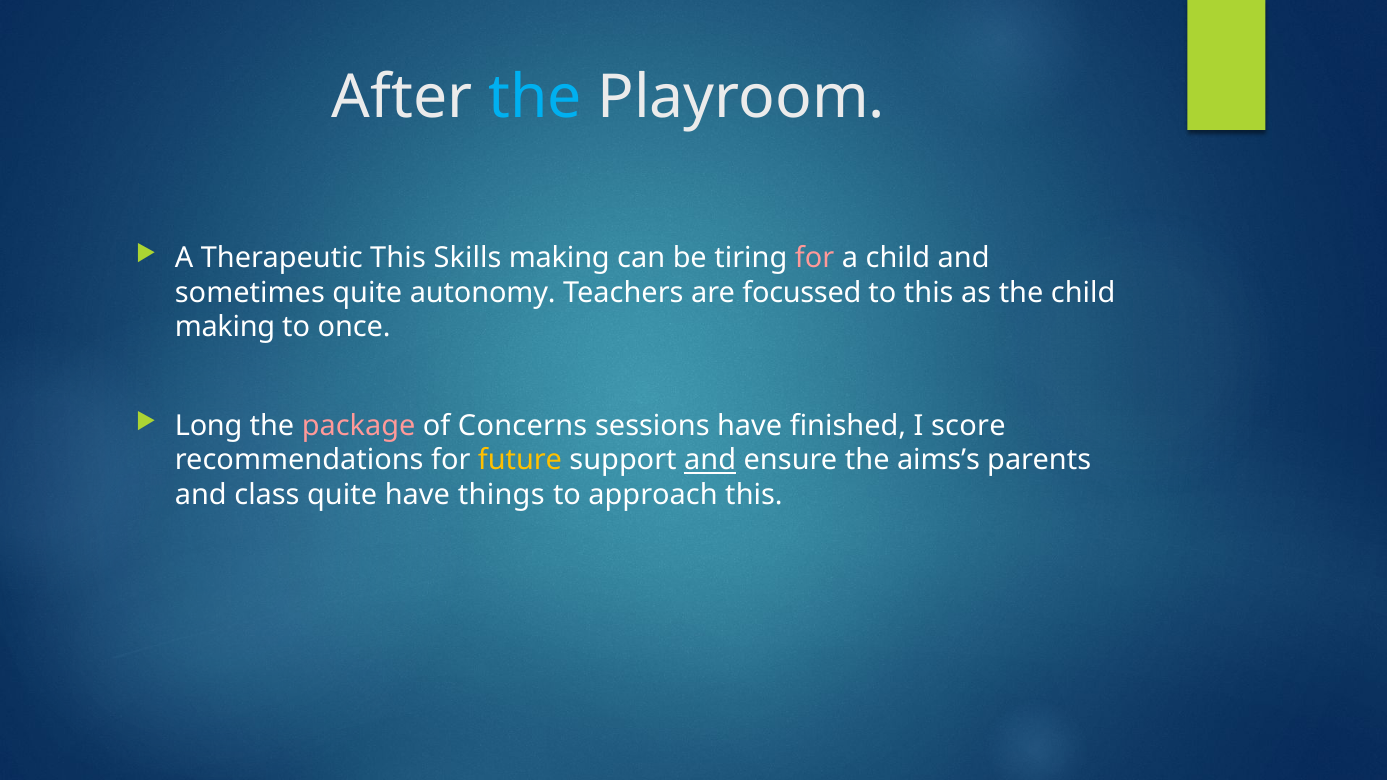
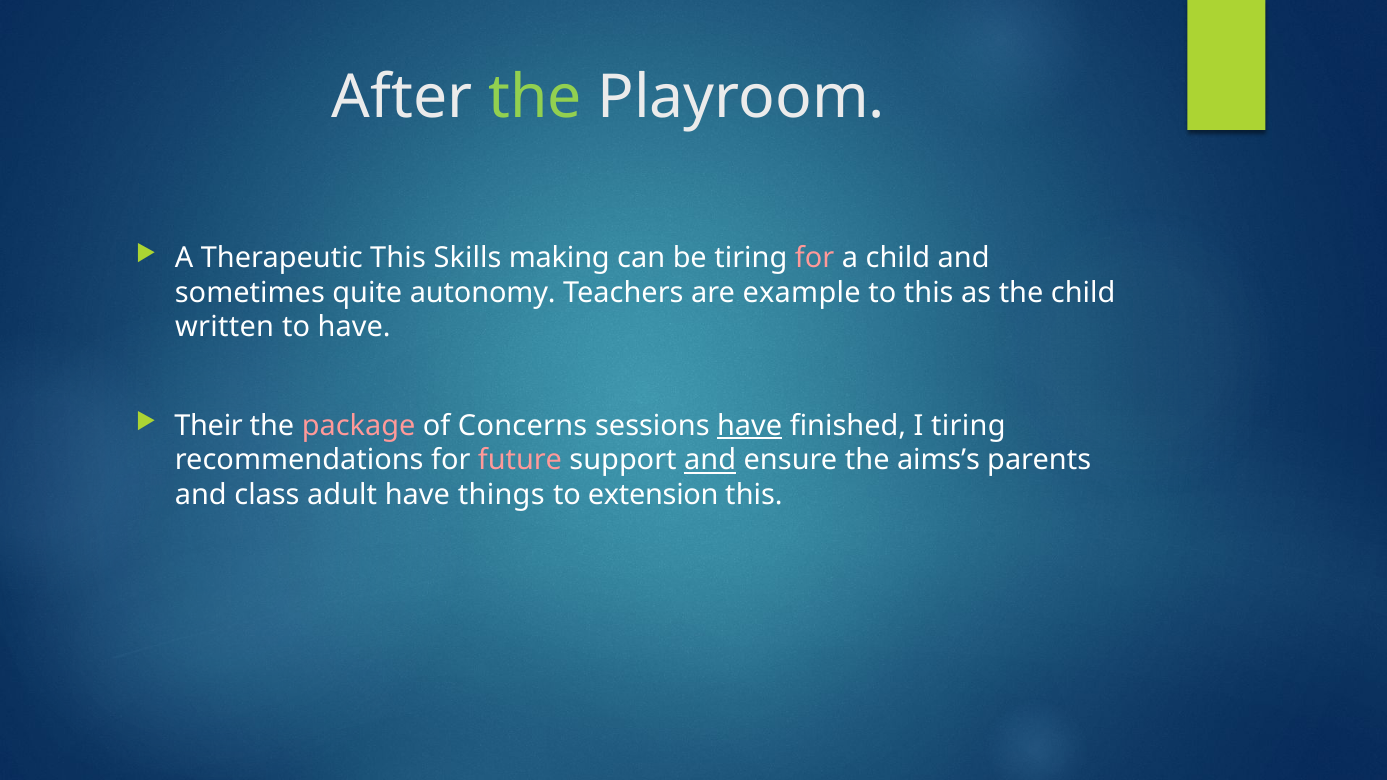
the colour: light blue -> light green (535, 97)
focussed: focussed -> example (802, 293)
making: making -> written (225, 328)
to once: once -> have (354, 328)
Long: Long -> Their (209, 426)
have underline: none -> present (750, 426)
I score: score -> tiring (968, 426)
future colour: yellow -> pink (520, 460)
class quite: quite -> adult (342, 495)
approach: approach -> extension (653, 495)
